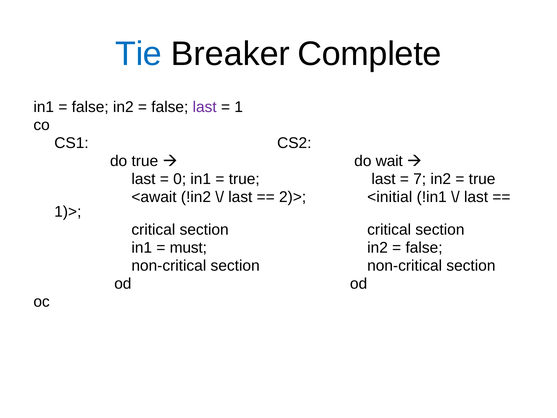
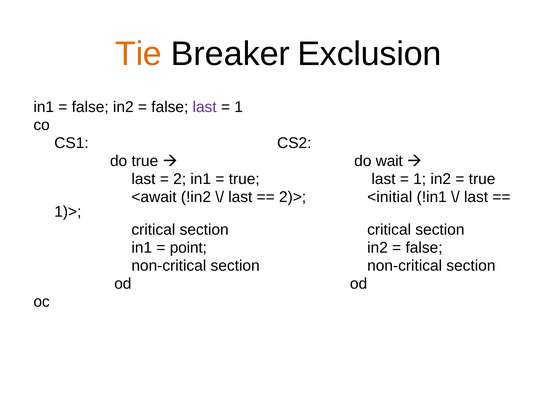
Tie colour: blue -> orange (139, 54)
Complete: Complete -> Exclusion (369, 54)
0: 0 -> 2 (180, 179)
7: 7 -> 1 (420, 179)
must: must -> point (188, 248)
